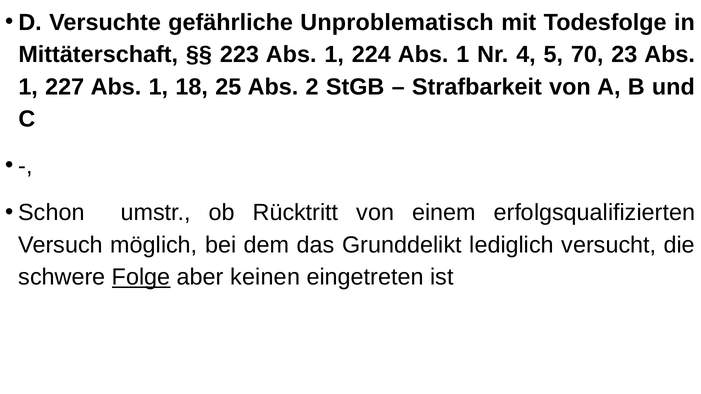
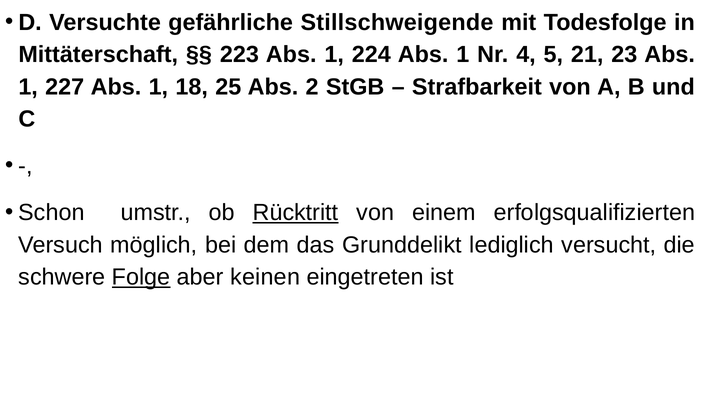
Unproblematisch: Unproblematisch -> Stillschweigende (397, 22)
70: 70 -> 21 (587, 55)
Rücktritt underline: none -> present (296, 213)
